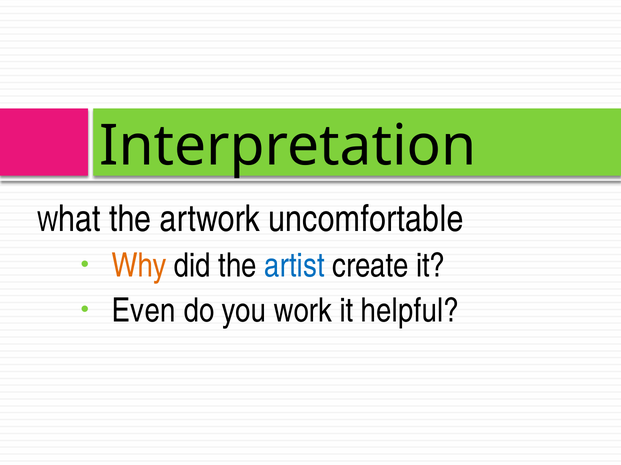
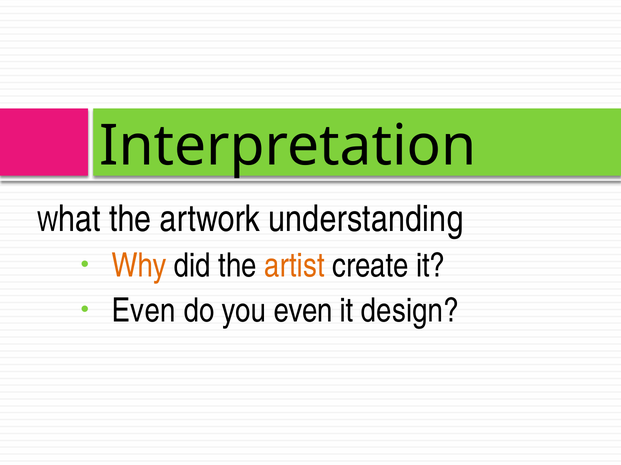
uncomfortable: uncomfortable -> understanding (366, 219)
artist colour: blue -> orange (295, 266)
you work: work -> even (303, 311)
helpful: helpful -> design (410, 311)
